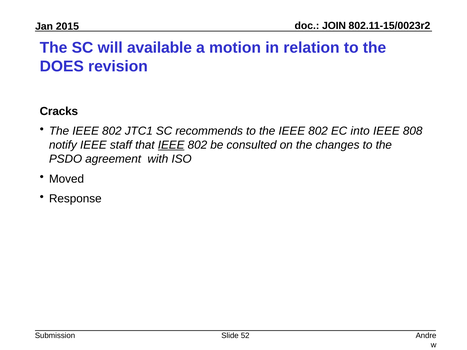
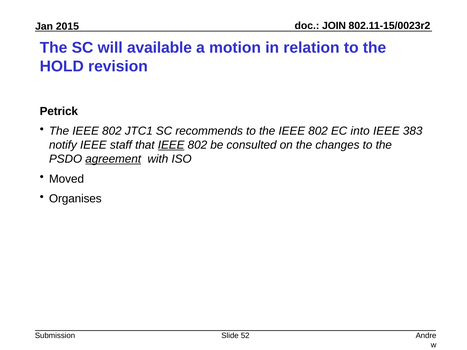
DOES: DOES -> HOLD (62, 66)
Cracks: Cracks -> Petrick (59, 111)
808: 808 -> 383 (413, 131)
agreement underline: none -> present (113, 159)
Response: Response -> Organises (75, 199)
